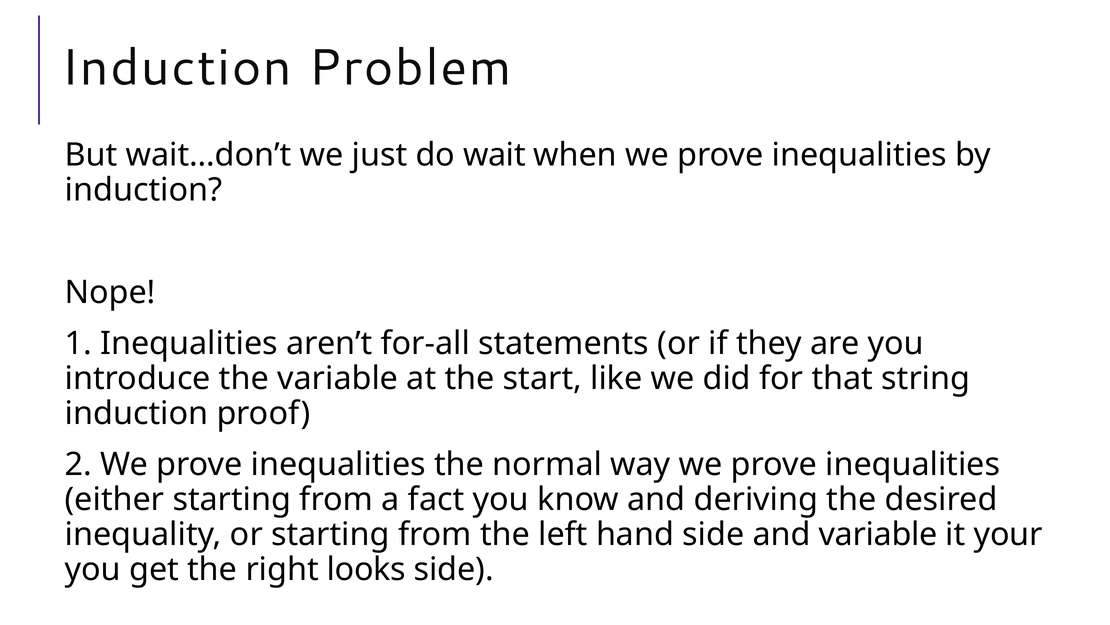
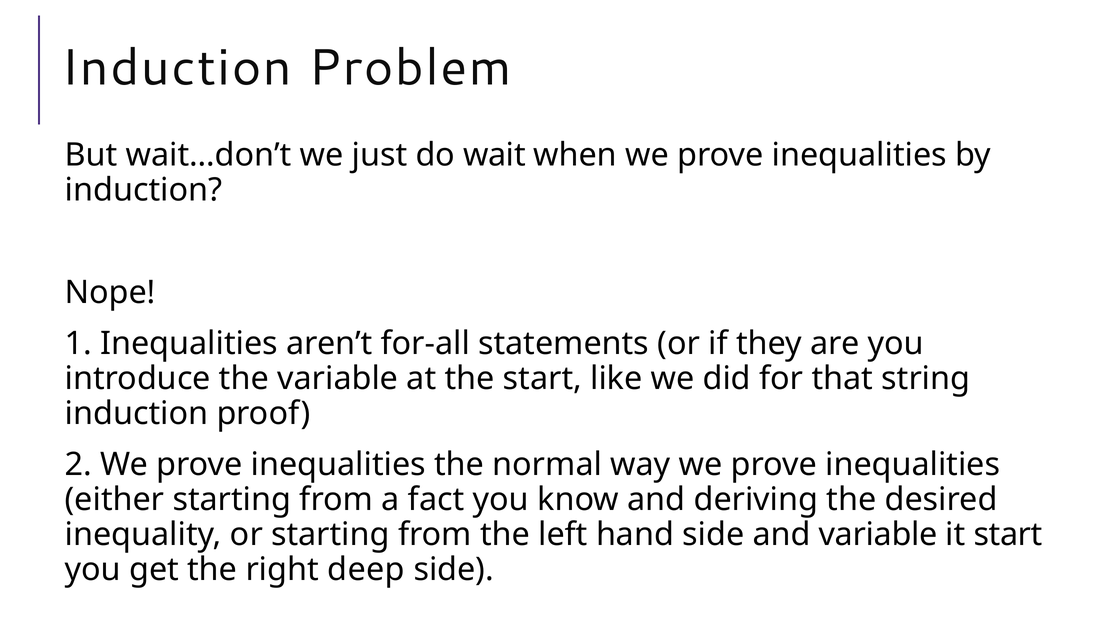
it your: your -> start (1008, 534)
looks: looks -> deep (366, 569)
